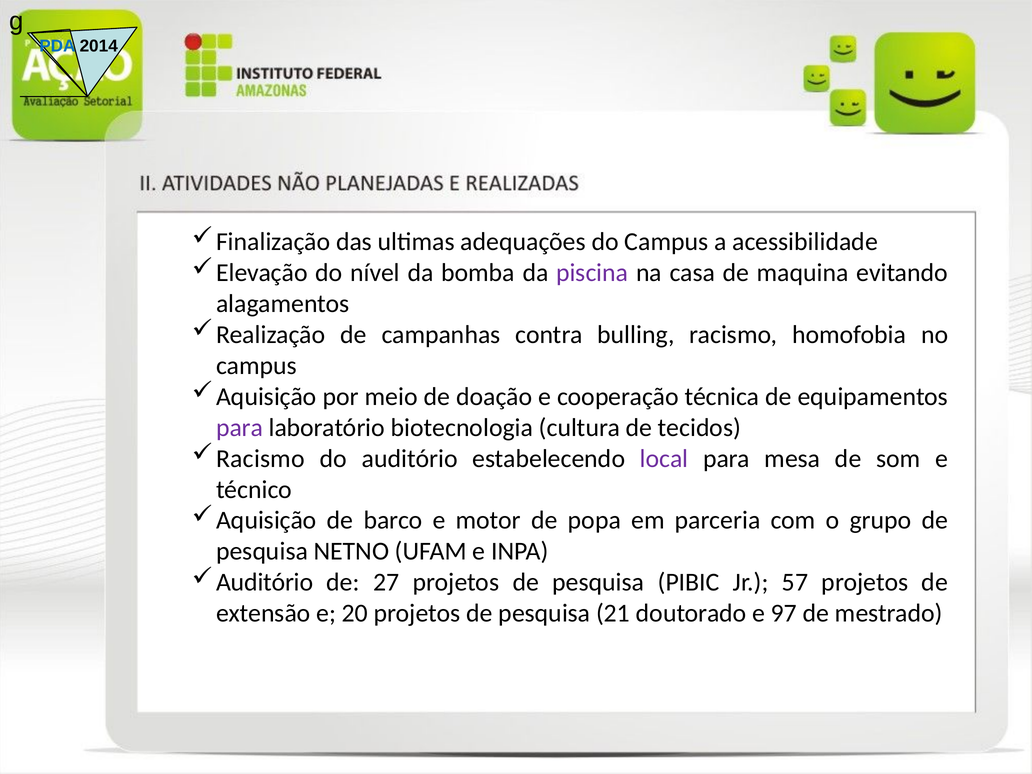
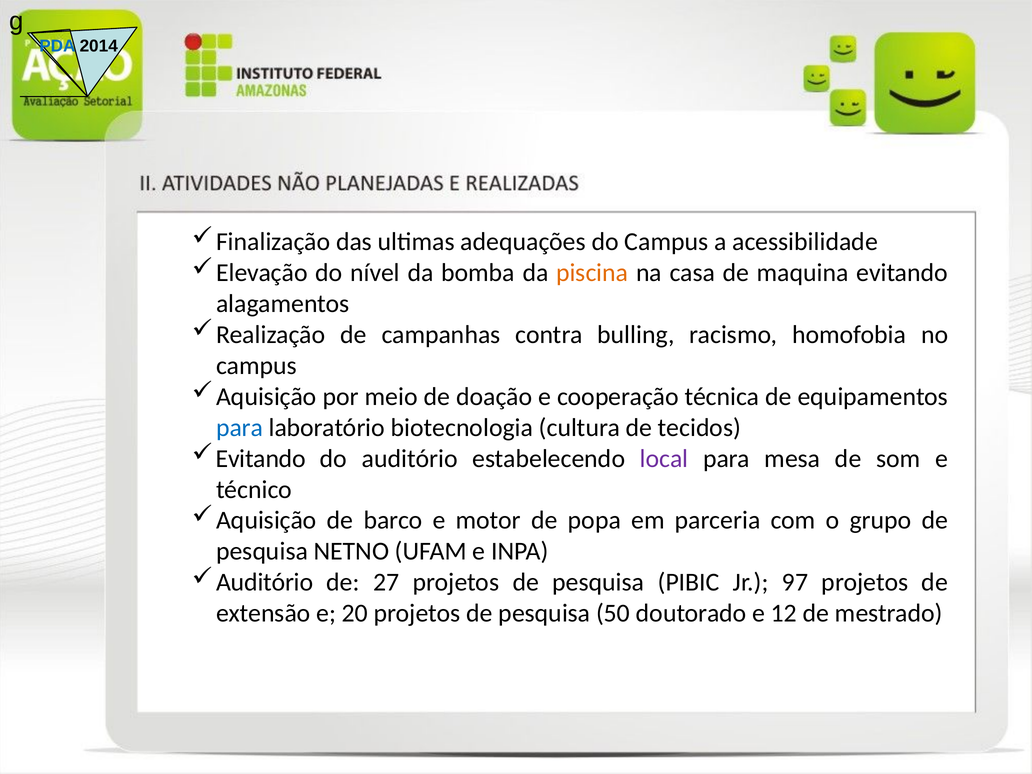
piscina colour: purple -> orange (592, 273)
para colour: purple -> blue (240, 428)
Racismo: Racismo -> Evitando (261, 459)
57: 57 -> 97 (795, 582)
21: 21 -> 50 (613, 613)
97: 97 -> 12 (784, 613)
